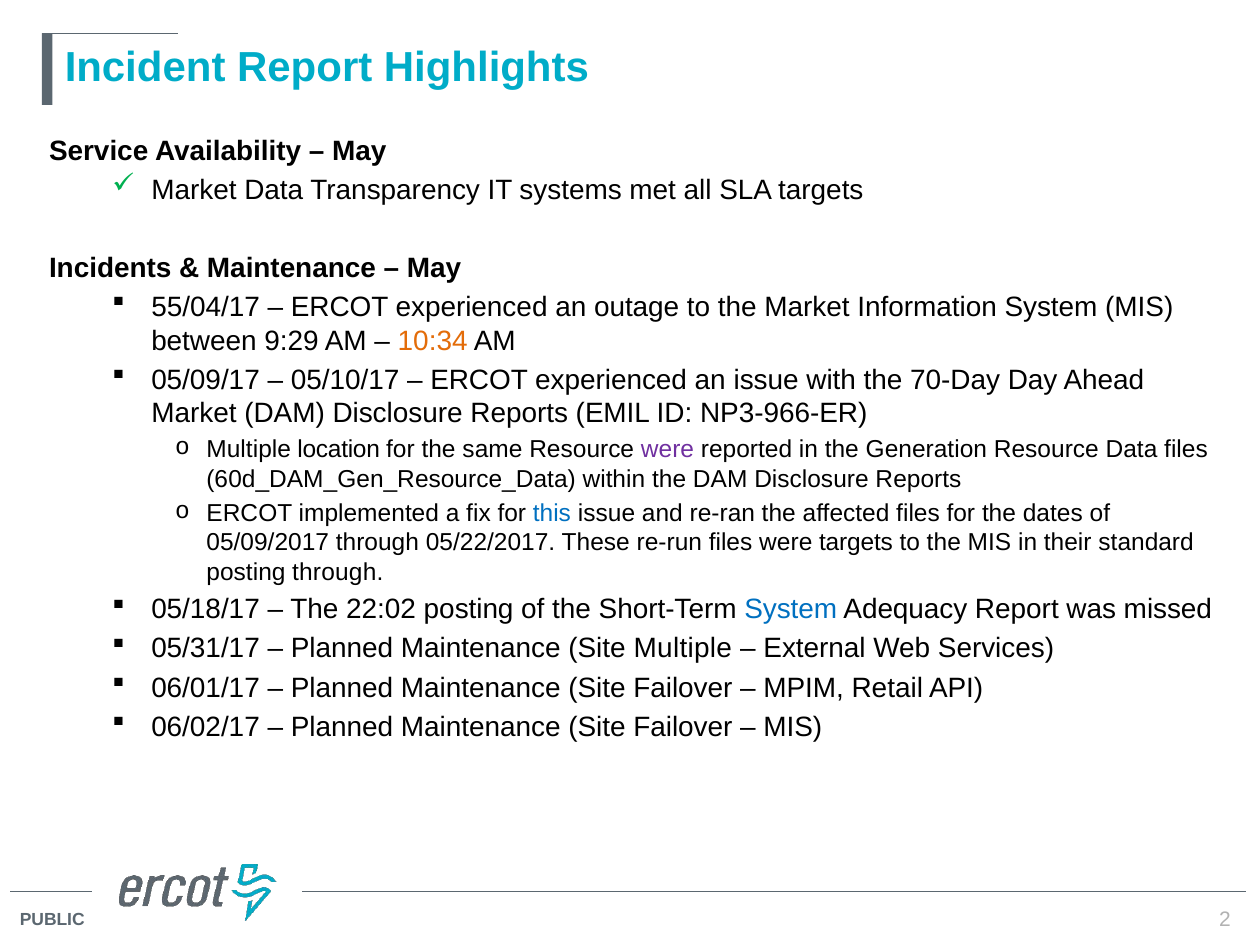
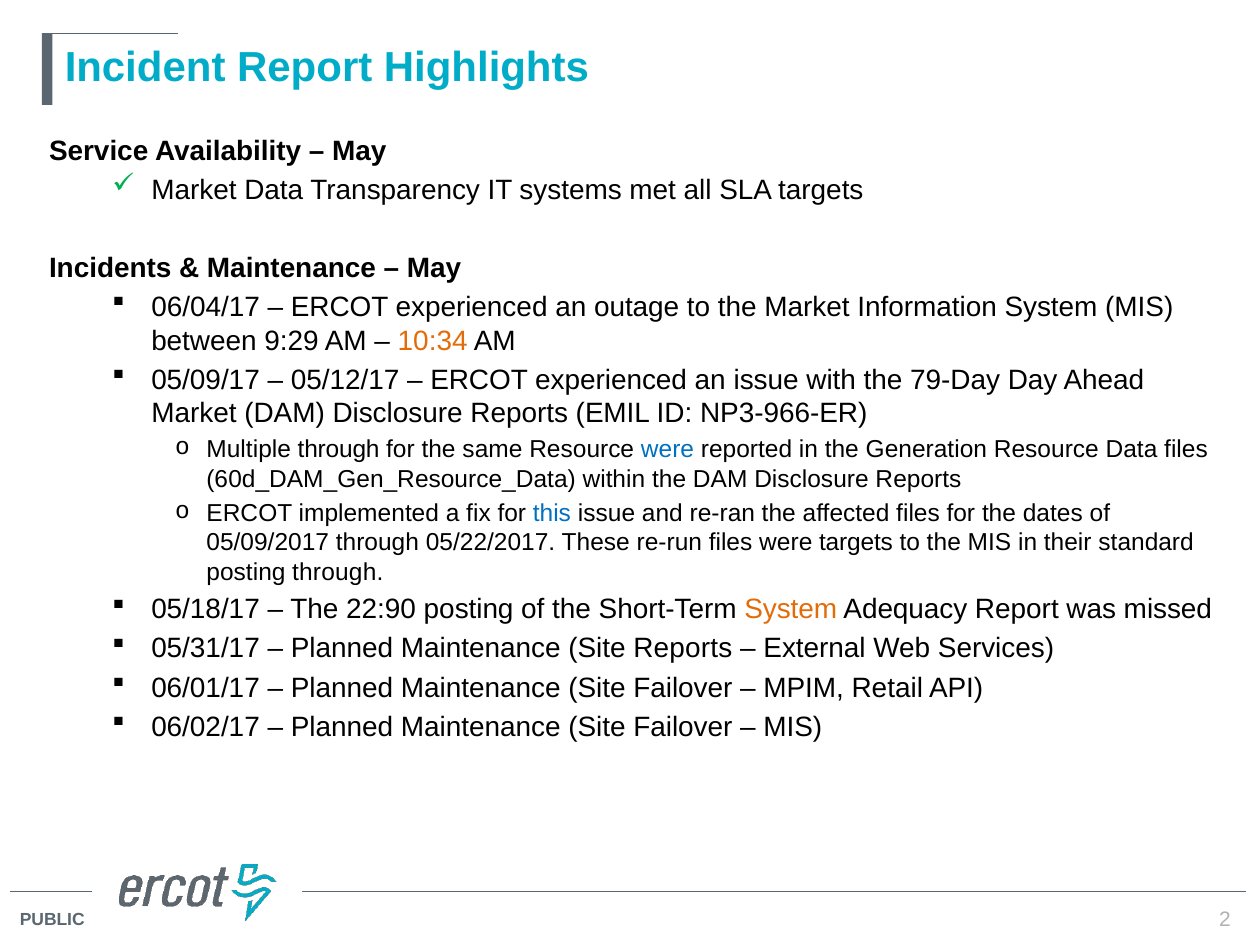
55/04/17: 55/04/17 -> 06/04/17 (206, 307)
05/10/17: 05/10/17 -> 05/12/17 (345, 380)
70-Day: 70-Day -> 79-Day (955, 380)
Multiple location: location -> through (339, 450)
were colour: purple -> blue (668, 450)
22:02: 22:02 -> 22:90 (381, 610)
System colour: blue -> orange (791, 610)
Site Multiple: Multiple -> Reports (683, 649)
